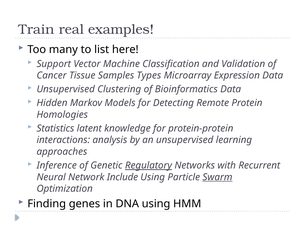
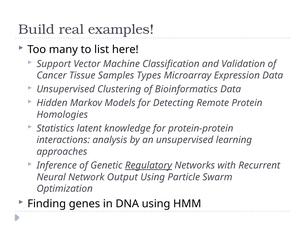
Train: Train -> Build (36, 29)
Include: Include -> Output (122, 178)
Swarm underline: present -> none (217, 178)
